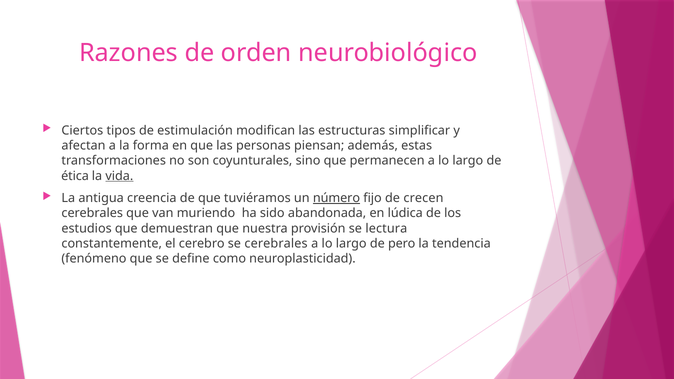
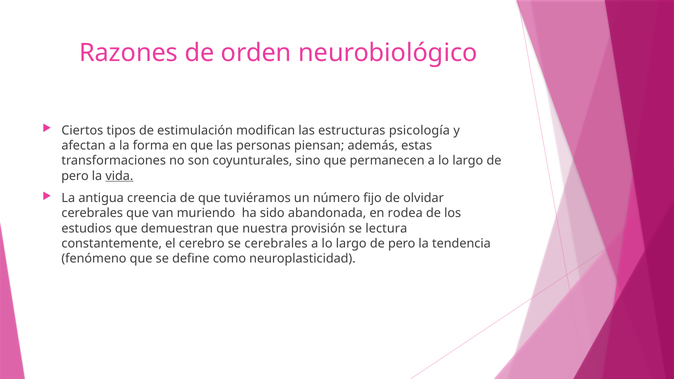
simplificar: simplificar -> psicología (419, 130)
ética: ética -> pero (75, 176)
número underline: present -> none (336, 198)
crecen: crecen -> olvidar (424, 198)
lúdica: lúdica -> rodea (405, 213)
